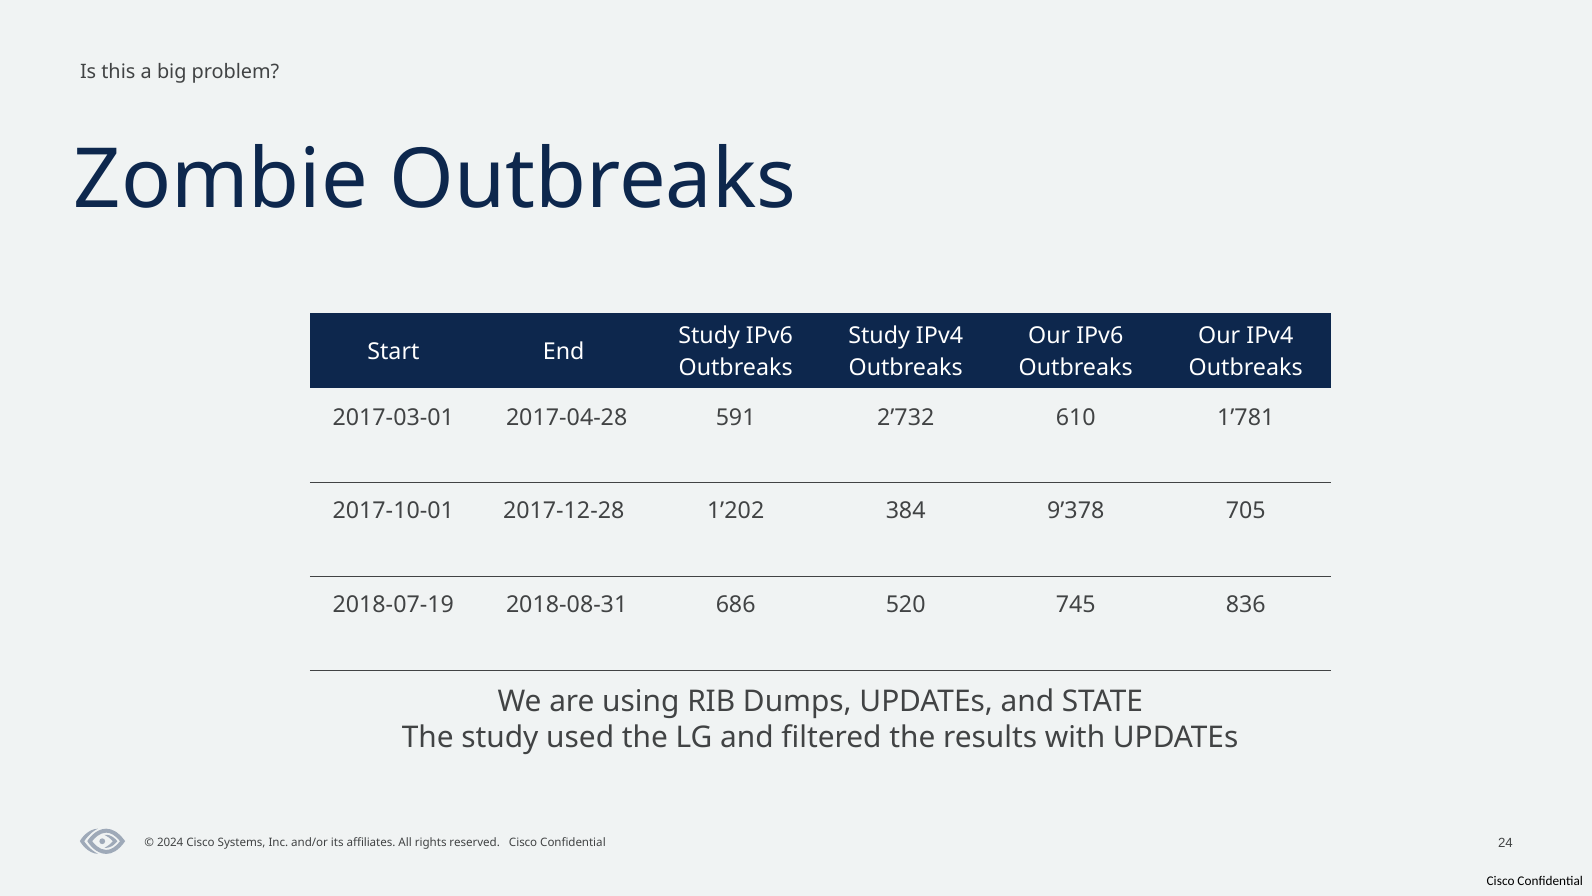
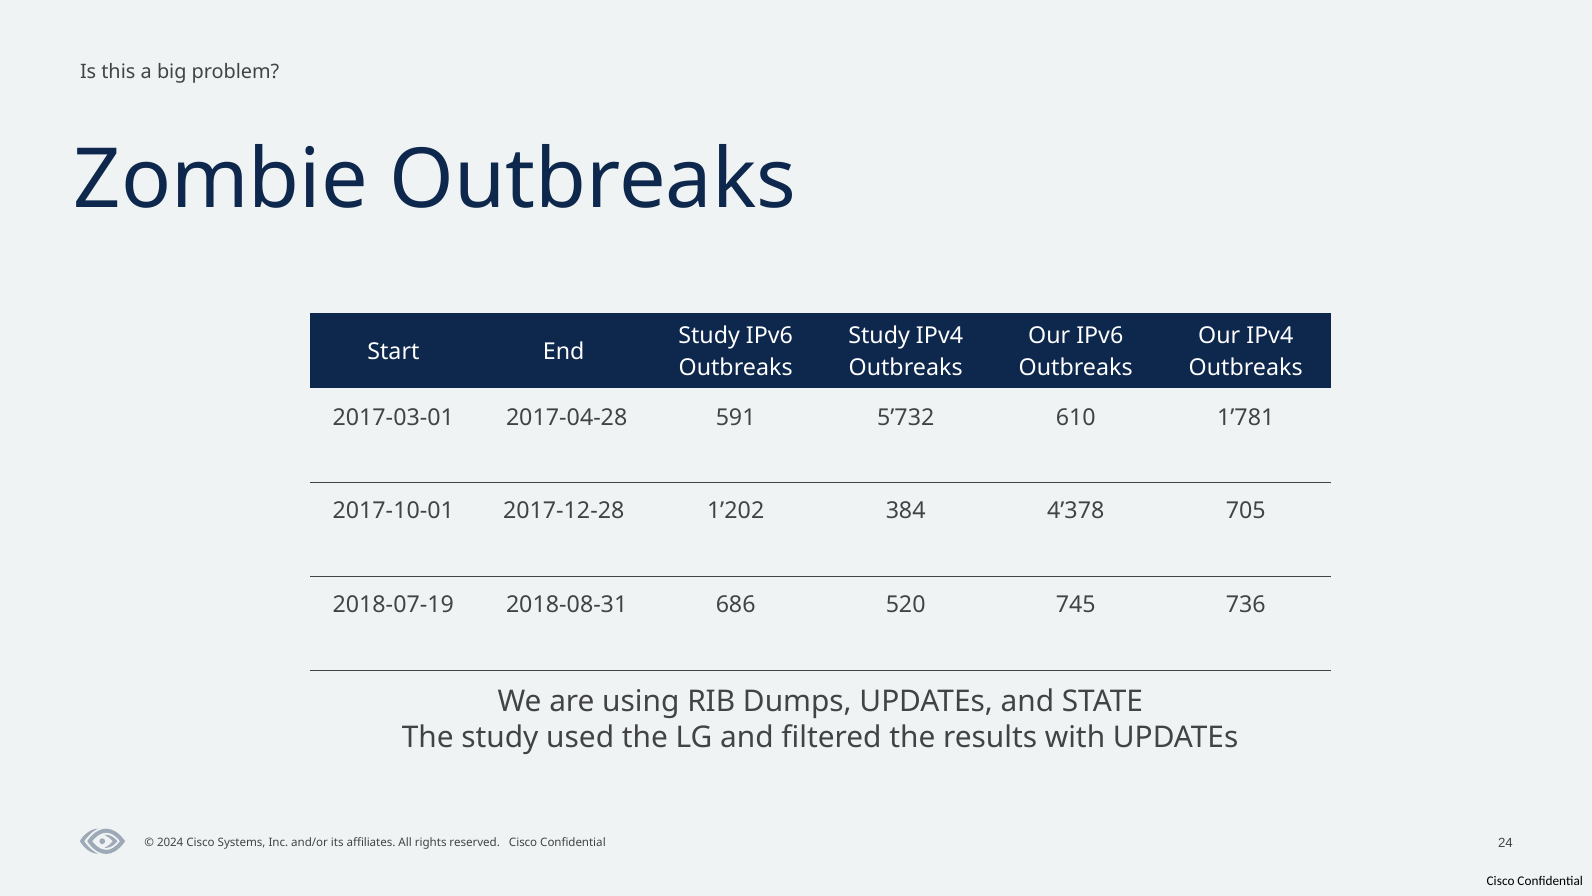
2’732: 2’732 -> 5’732 (906, 417)
9’378: 9’378 -> 4’378 (1076, 511)
836: 836 -> 736 (1246, 605)
